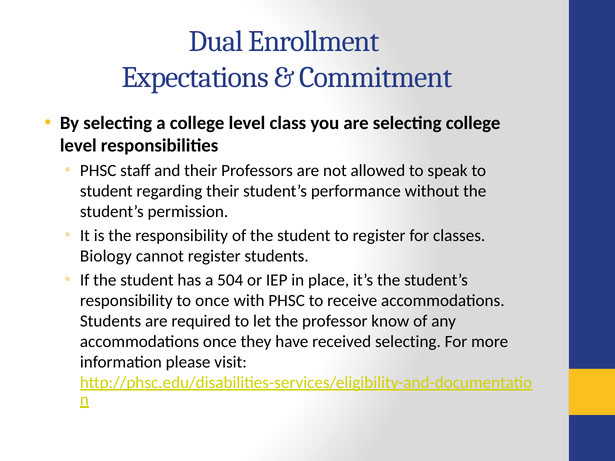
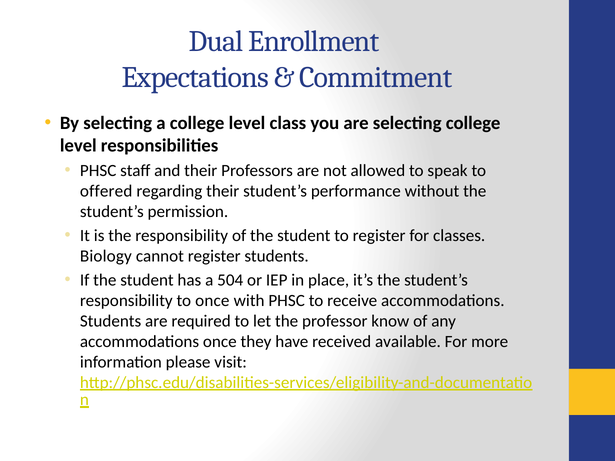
student: student -> offered (106, 191)
received selecting: selecting -> available (408, 342)
